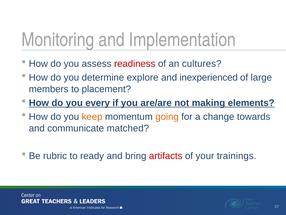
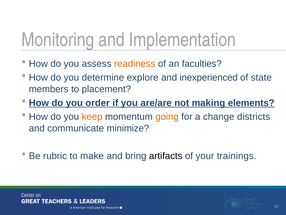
readiness colour: red -> orange (135, 64)
cultures: cultures -> faculties (202, 64)
large: large -> state (261, 77)
every: every -> order (98, 103)
towards: towards -> districts (254, 117)
matched: matched -> minimize (128, 128)
ready: ready -> make (92, 156)
artifacts colour: red -> black (166, 156)
